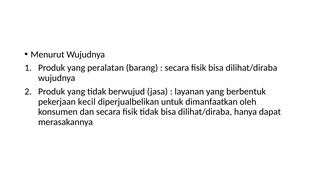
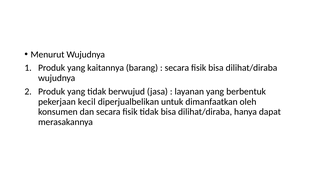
peralatan: peralatan -> kaitannya (106, 68)
